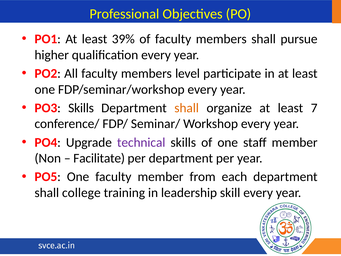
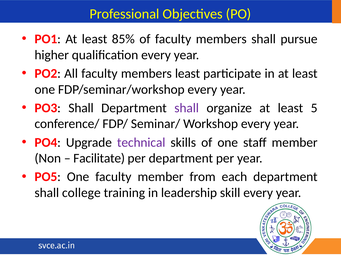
39%: 39% -> 85% (123, 39)
members level: level -> least (188, 73)
PO3 Skills: Skills -> Shall (81, 108)
shall colour: orange -> purple (187, 108)
7: 7 -> 5 (314, 108)
